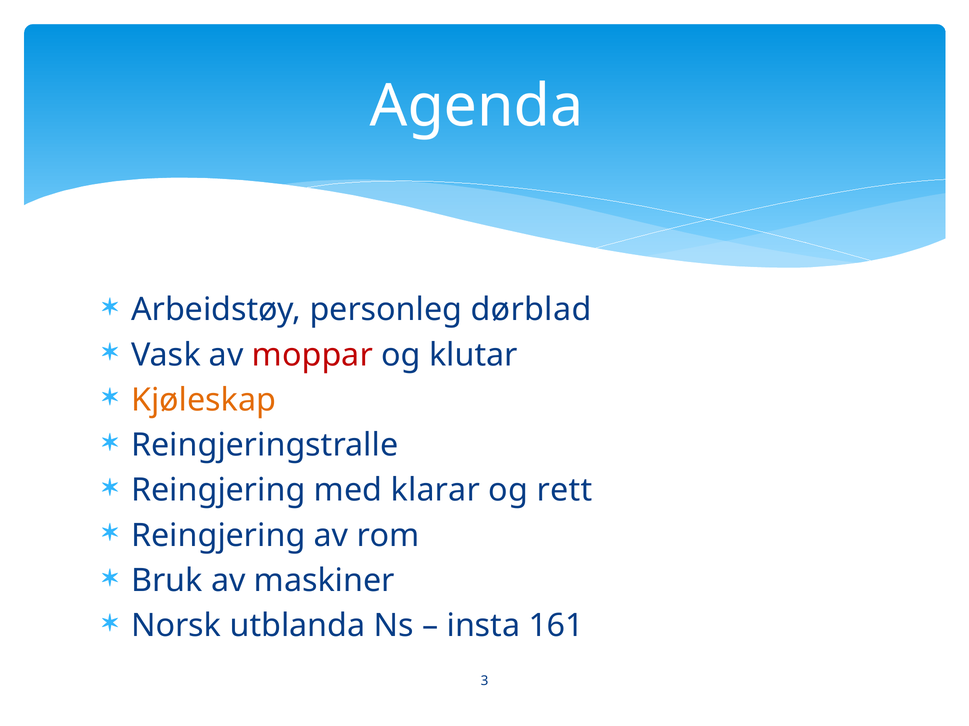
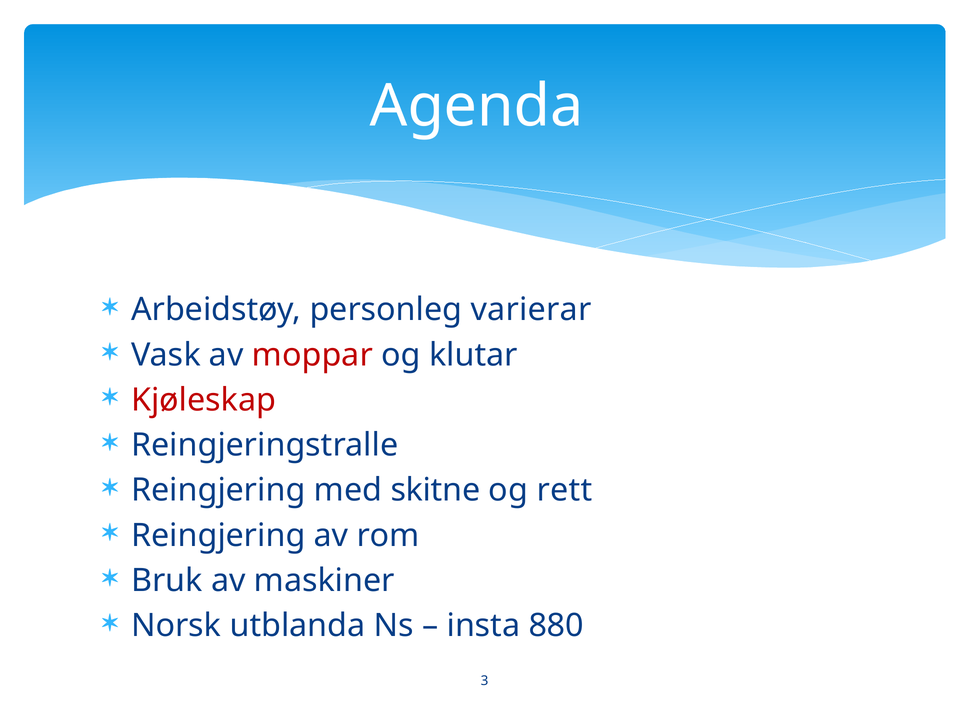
dørblad: dørblad -> varierar (531, 310)
Kjøleskap colour: orange -> red (204, 400)
klarar: klarar -> skitne (435, 491)
161: 161 -> 880 (556, 626)
